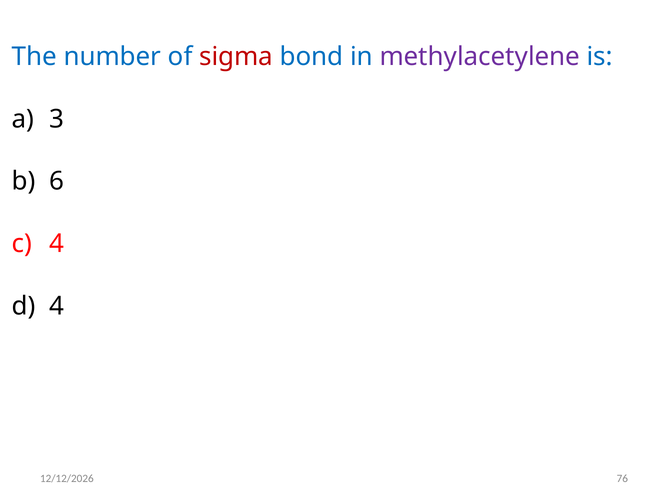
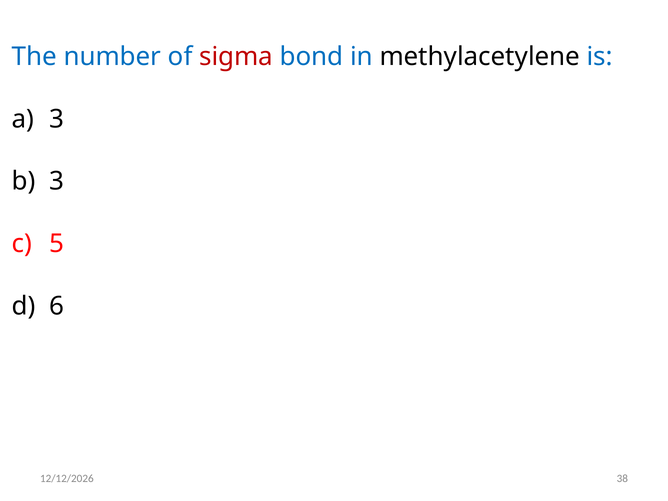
methylacetylene colour: purple -> black (480, 57)
6: 6 -> 3 (57, 181)
4: 4 -> 5 (57, 244)
4: 4 -> 6 (57, 306)
76: 76 -> 38 (622, 478)
